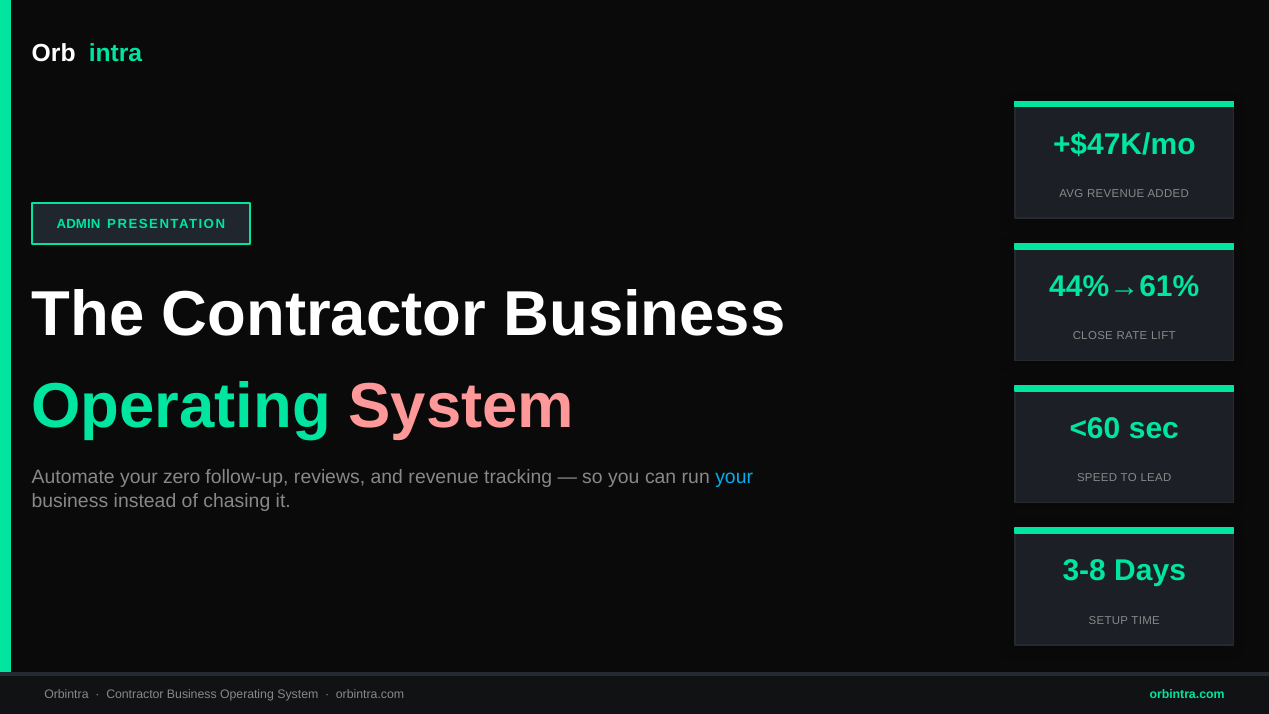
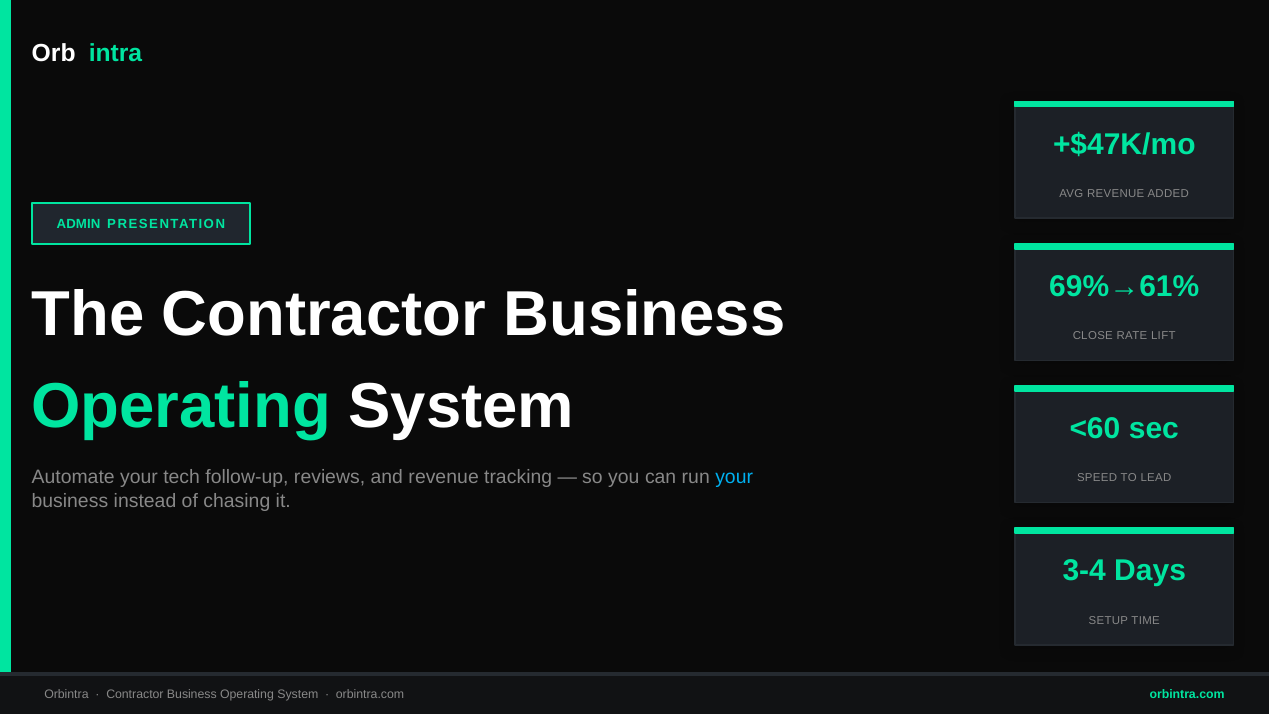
44%→61%: 44%→61% -> 69%→61% (1124, 286)
System colour: pink -> white (461, 407)
zero: zero -> tech (182, 477)
3-8: 3-8 -> 3-4 (1084, 571)
